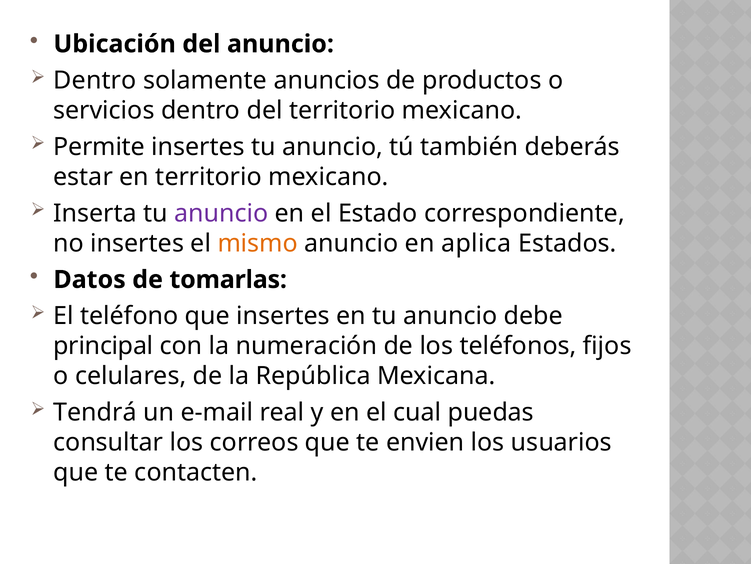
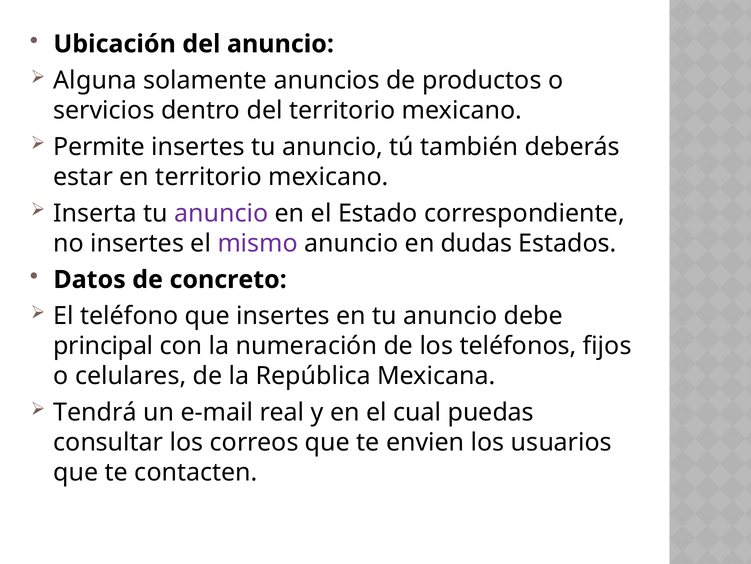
Dentro: Dentro -> Alguna (95, 80)
mismo colour: orange -> purple (258, 243)
aplica: aplica -> dudas (476, 243)
tomarlas: tomarlas -> concreto (228, 279)
